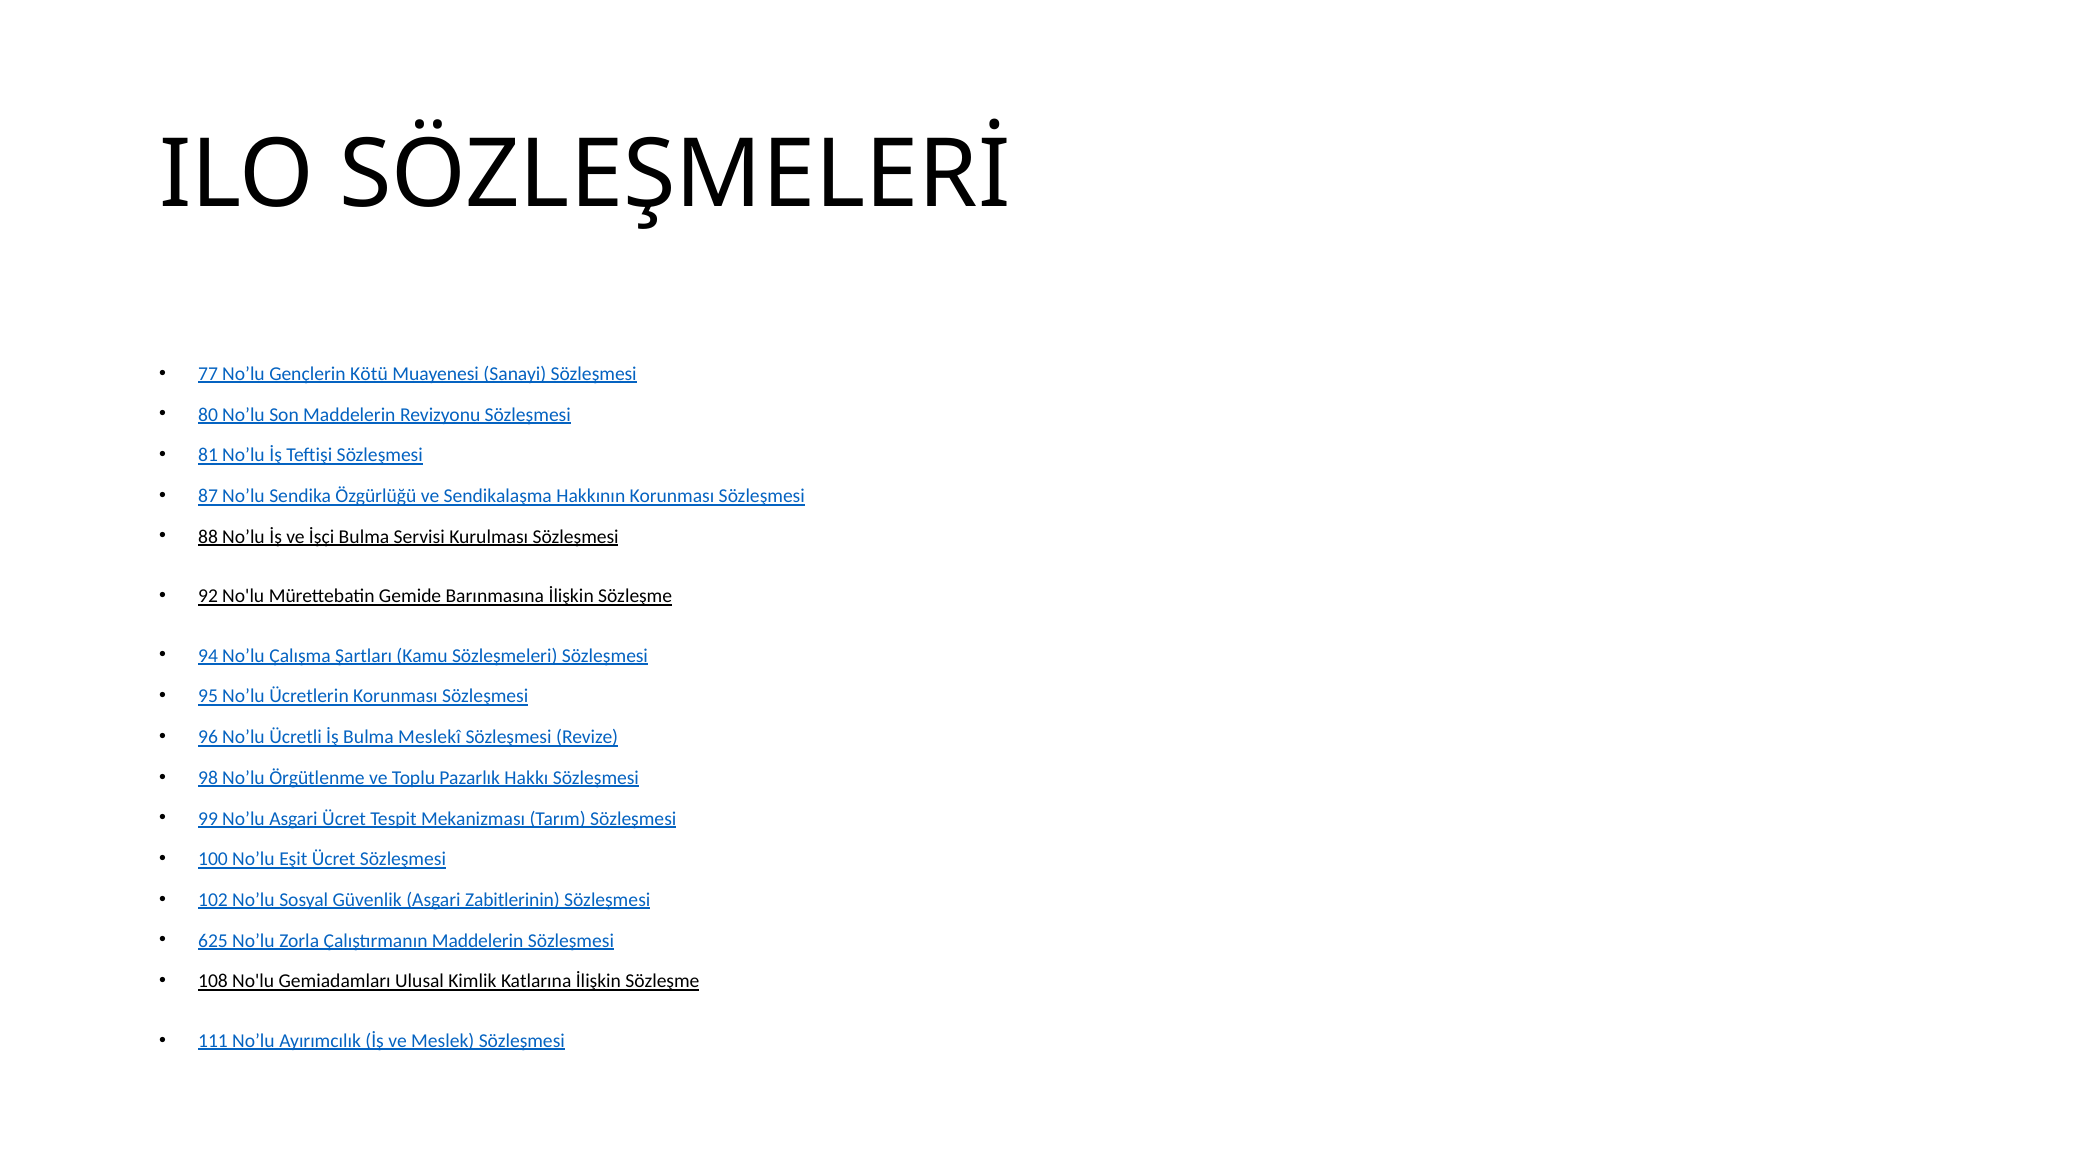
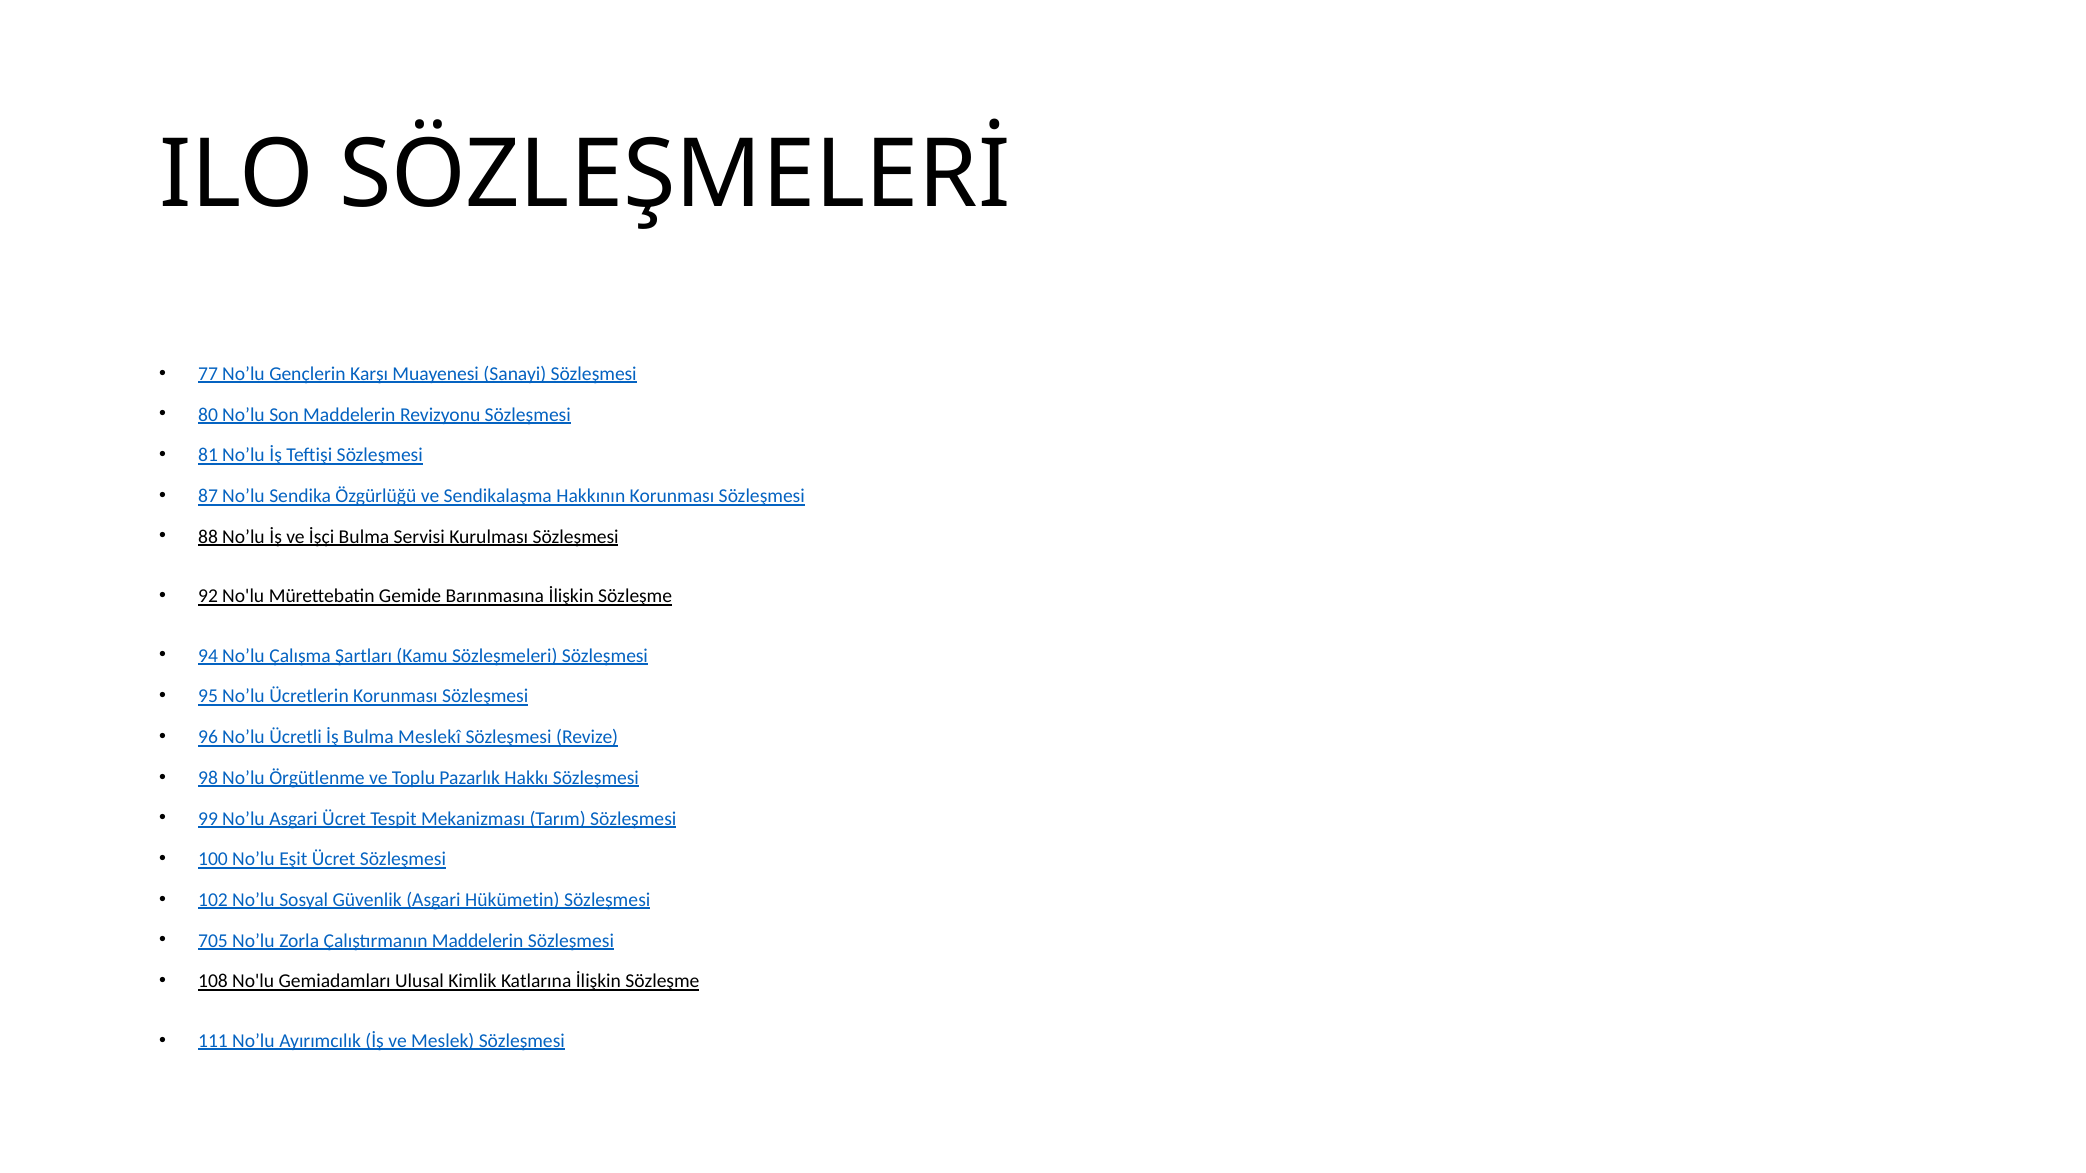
Kötü: Kötü -> Karşı (369, 374)
Zabitlerinin: Zabitlerinin -> Hükümetin (512, 900)
625: 625 -> 705 (213, 941)
